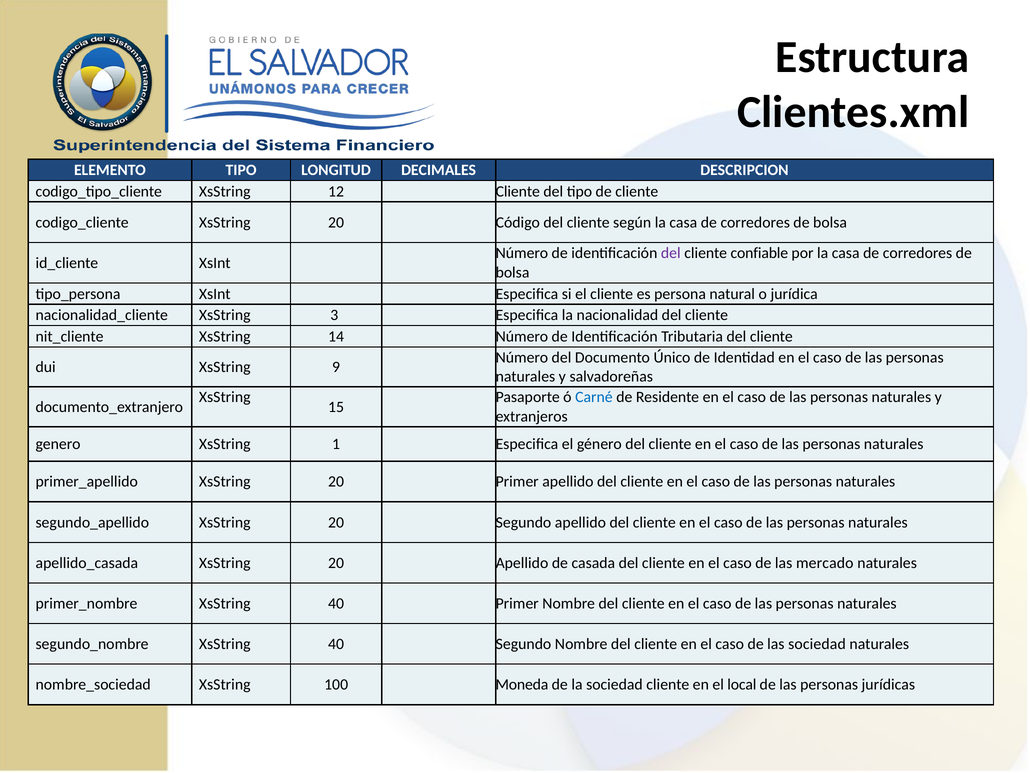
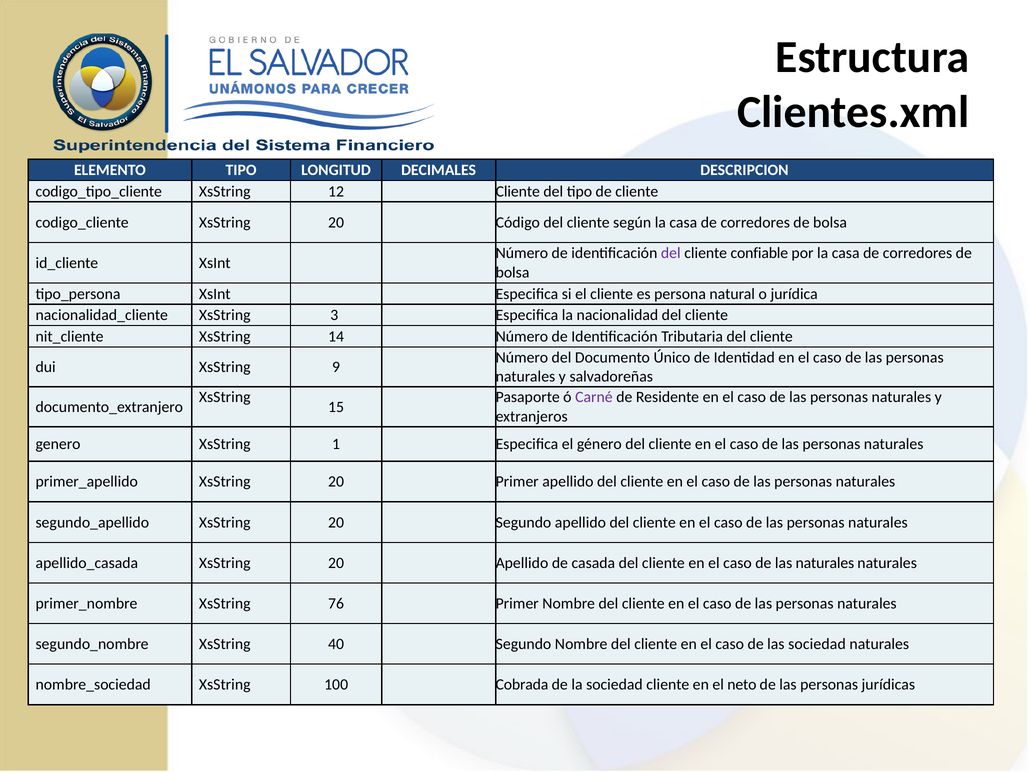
Carné colour: blue -> purple (594, 397)
las mercado: mercado -> naturales (825, 563)
40: 40 -> 76 (336, 603)
Moneda: Moneda -> Cobrada (522, 684)
local: local -> neto (742, 684)
